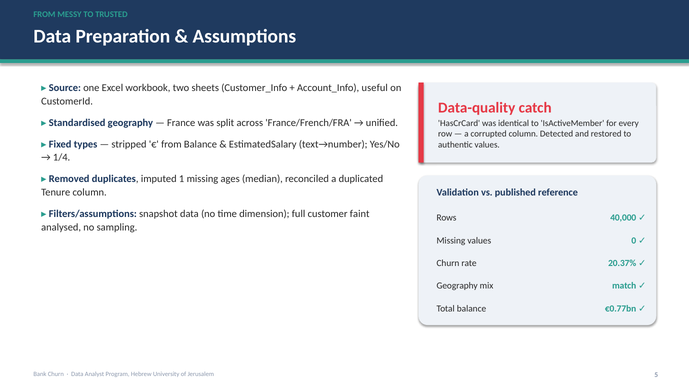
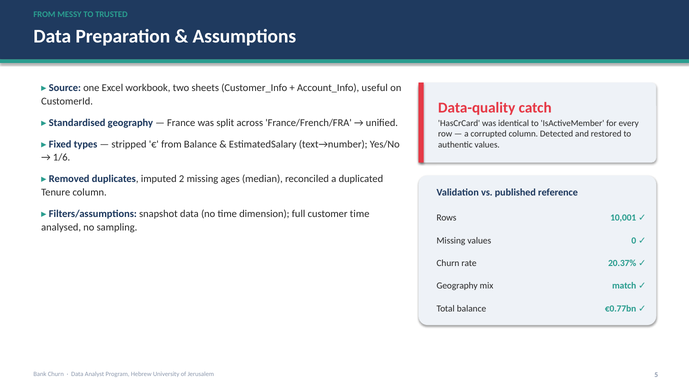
1/4: 1/4 -> 1/6 (62, 158)
1: 1 -> 2 (182, 179)
customer faint: faint -> time (360, 214)
40,000: 40,000 -> 10,001 (623, 218)
